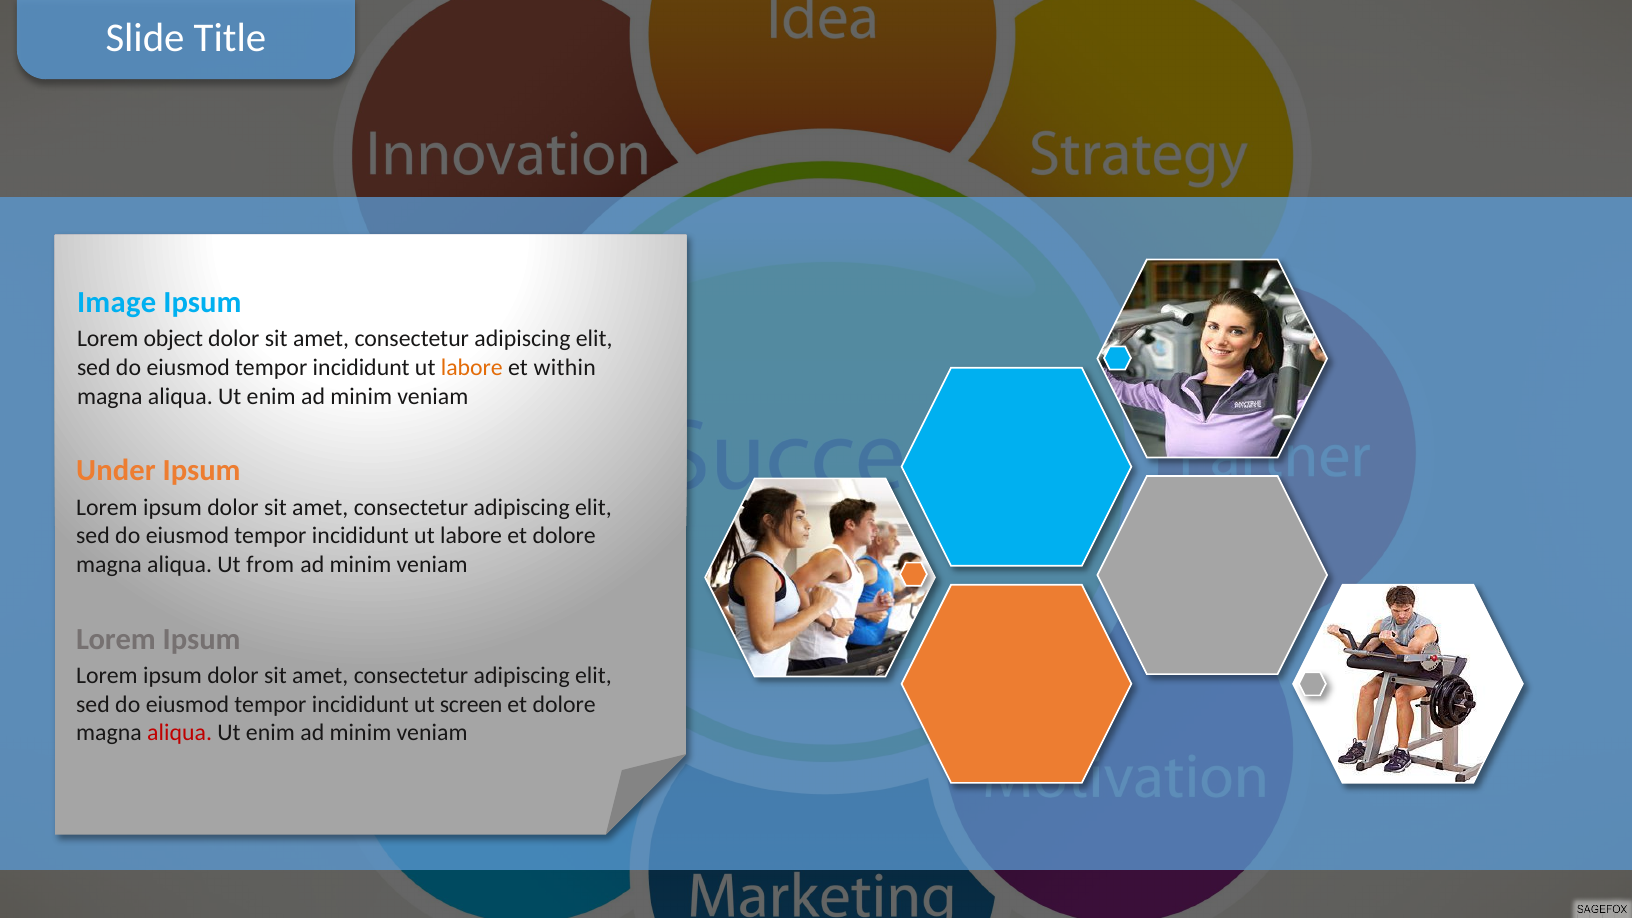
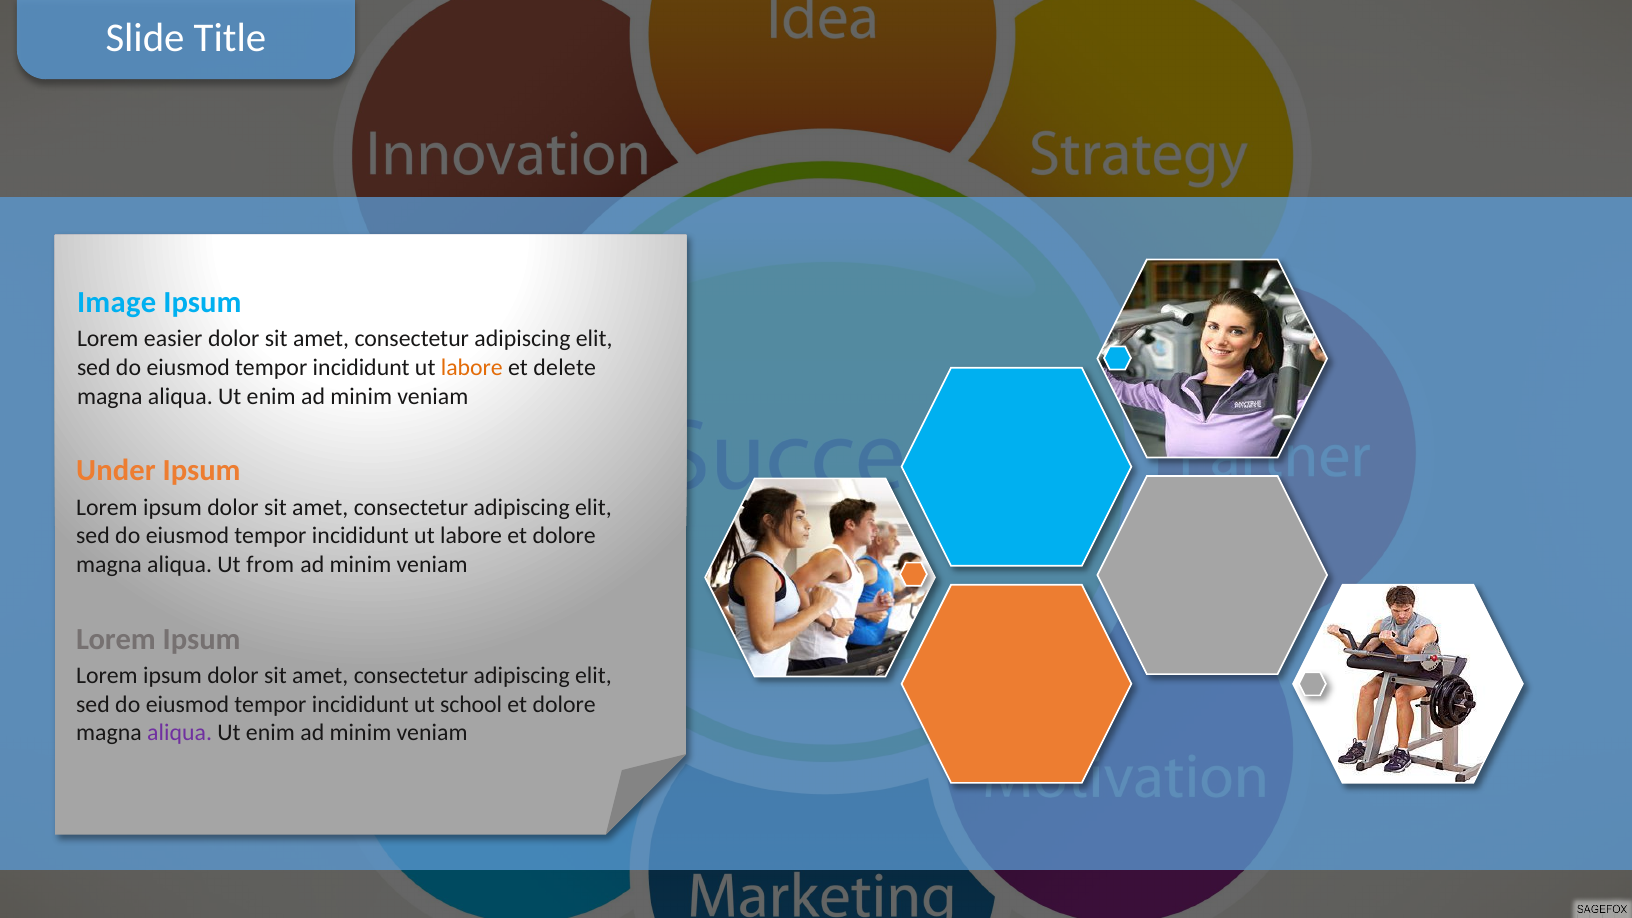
object: object -> easier (173, 339)
within: within -> delete (565, 368)
screen: screen -> school (471, 705)
aliqua colour: red -> purple (180, 733)
